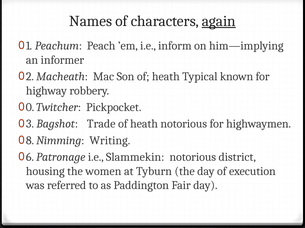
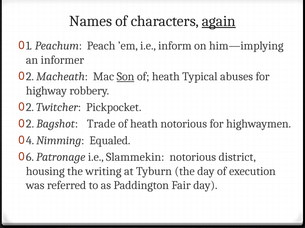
Son underline: none -> present (125, 77)
known: known -> abuses (237, 77)
0: 0 -> 2 (30, 108)
3: 3 -> 2 (30, 124)
8: 8 -> 4 (30, 141)
Writing: Writing -> Equaled (110, 141)
women: women -> writing (103, 172)
